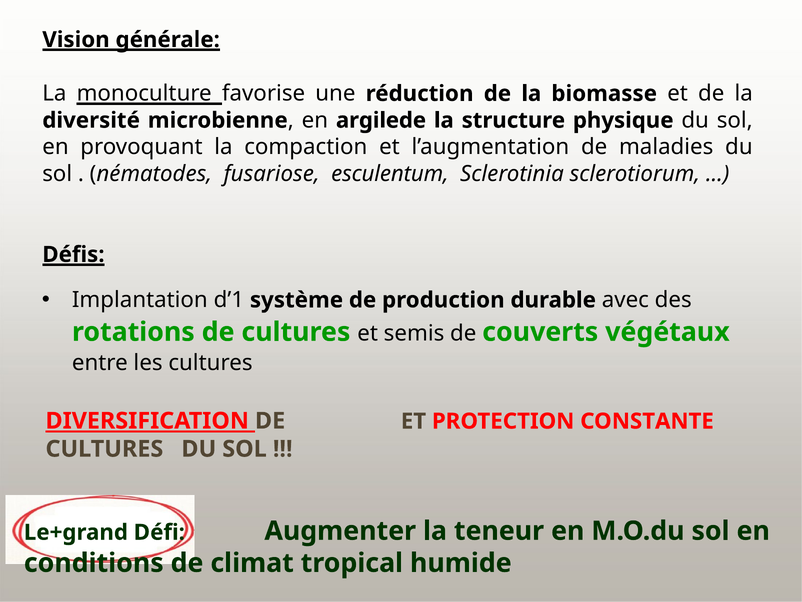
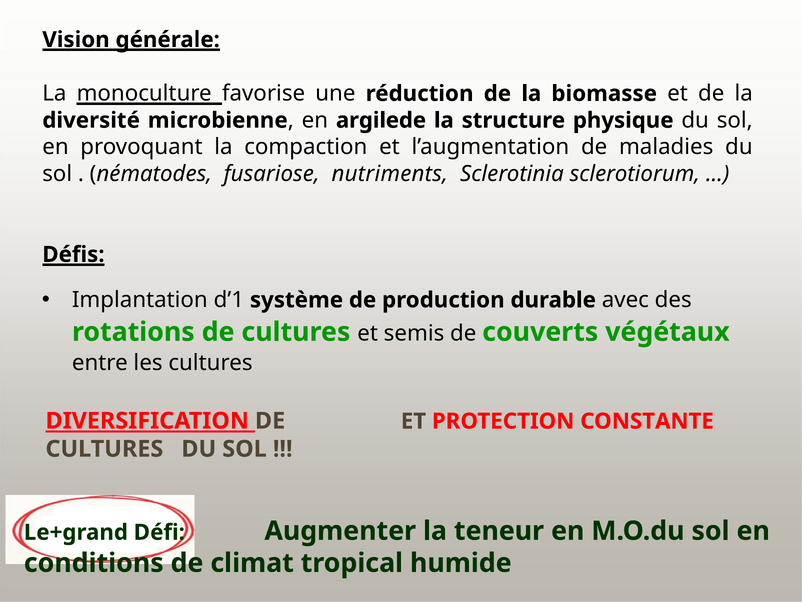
esculentum: esculentum -> nutriments (390, 174)
